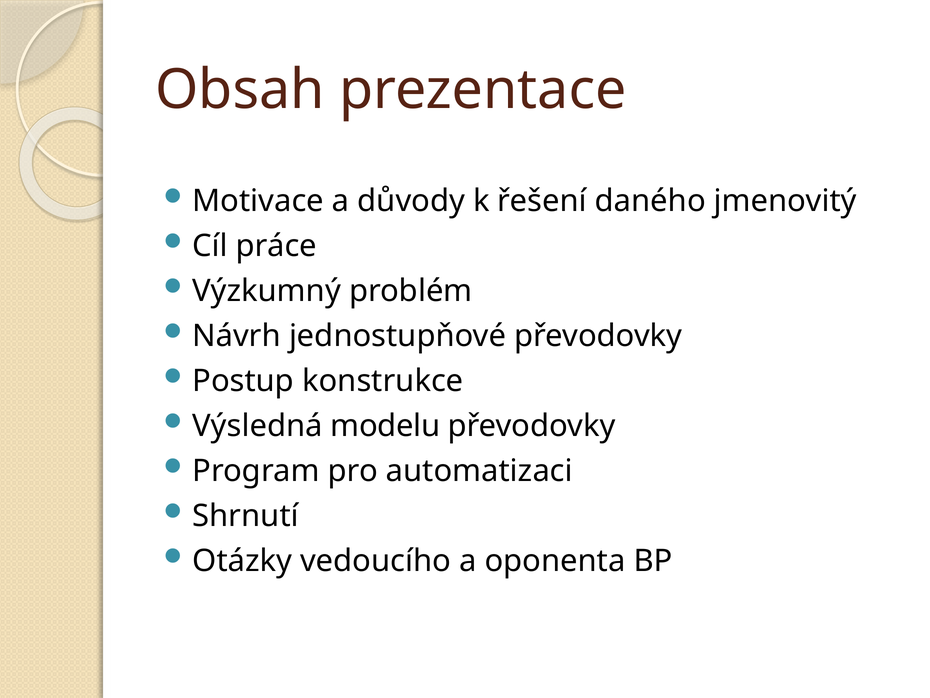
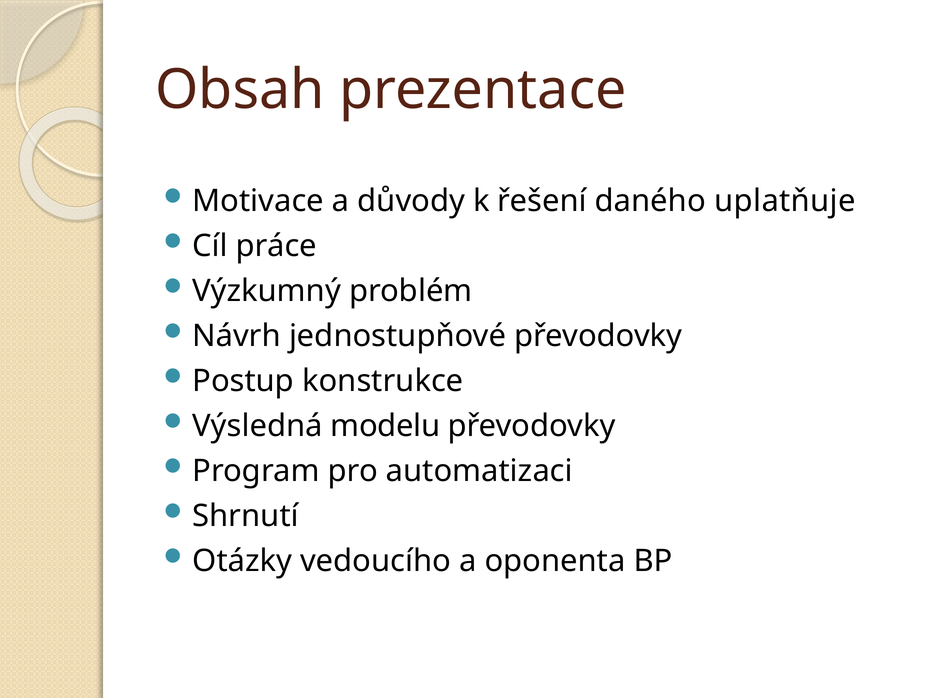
jmenovitý: jmenovitý -> uplatňuje (785, 201)
